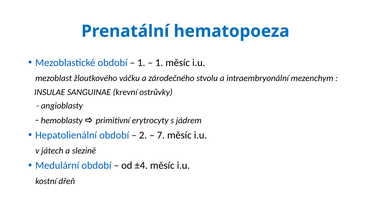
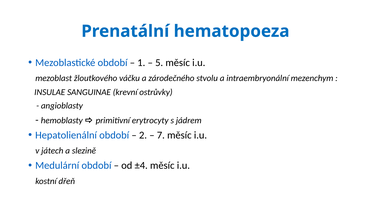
1: 1 -> 5 (159, 63)
